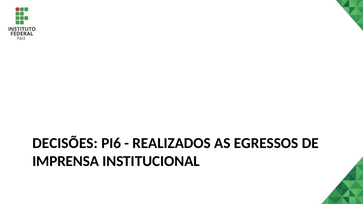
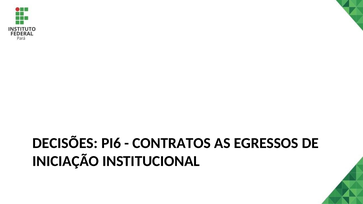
REALIZADOS: REALIZADOS -> CONTRATOS (172, 143)
IMPRENSA: IMPRENSA -> INICIAÇÃO (66, 161)
